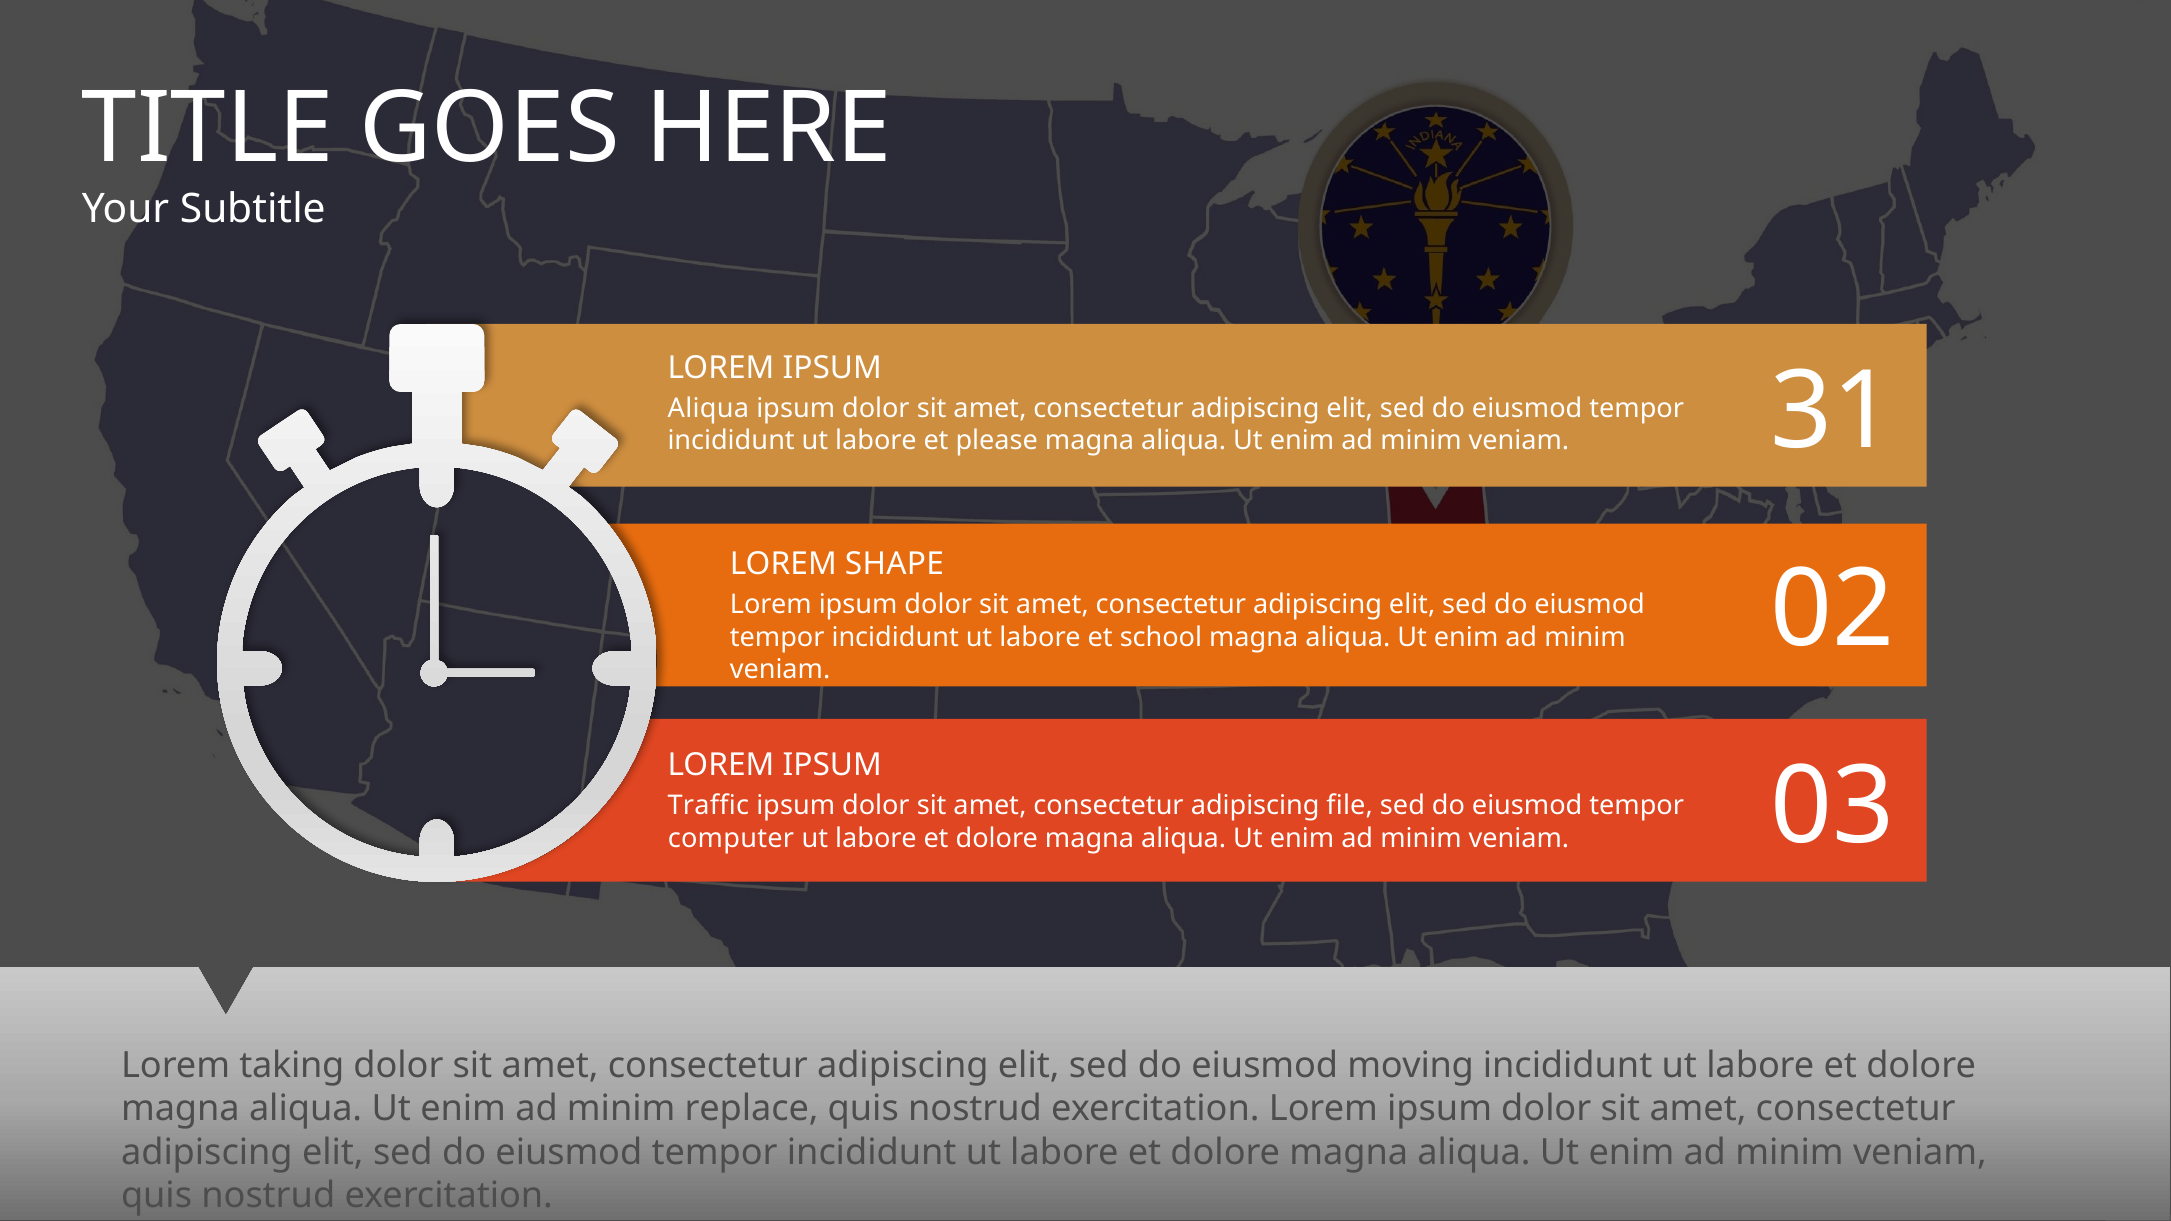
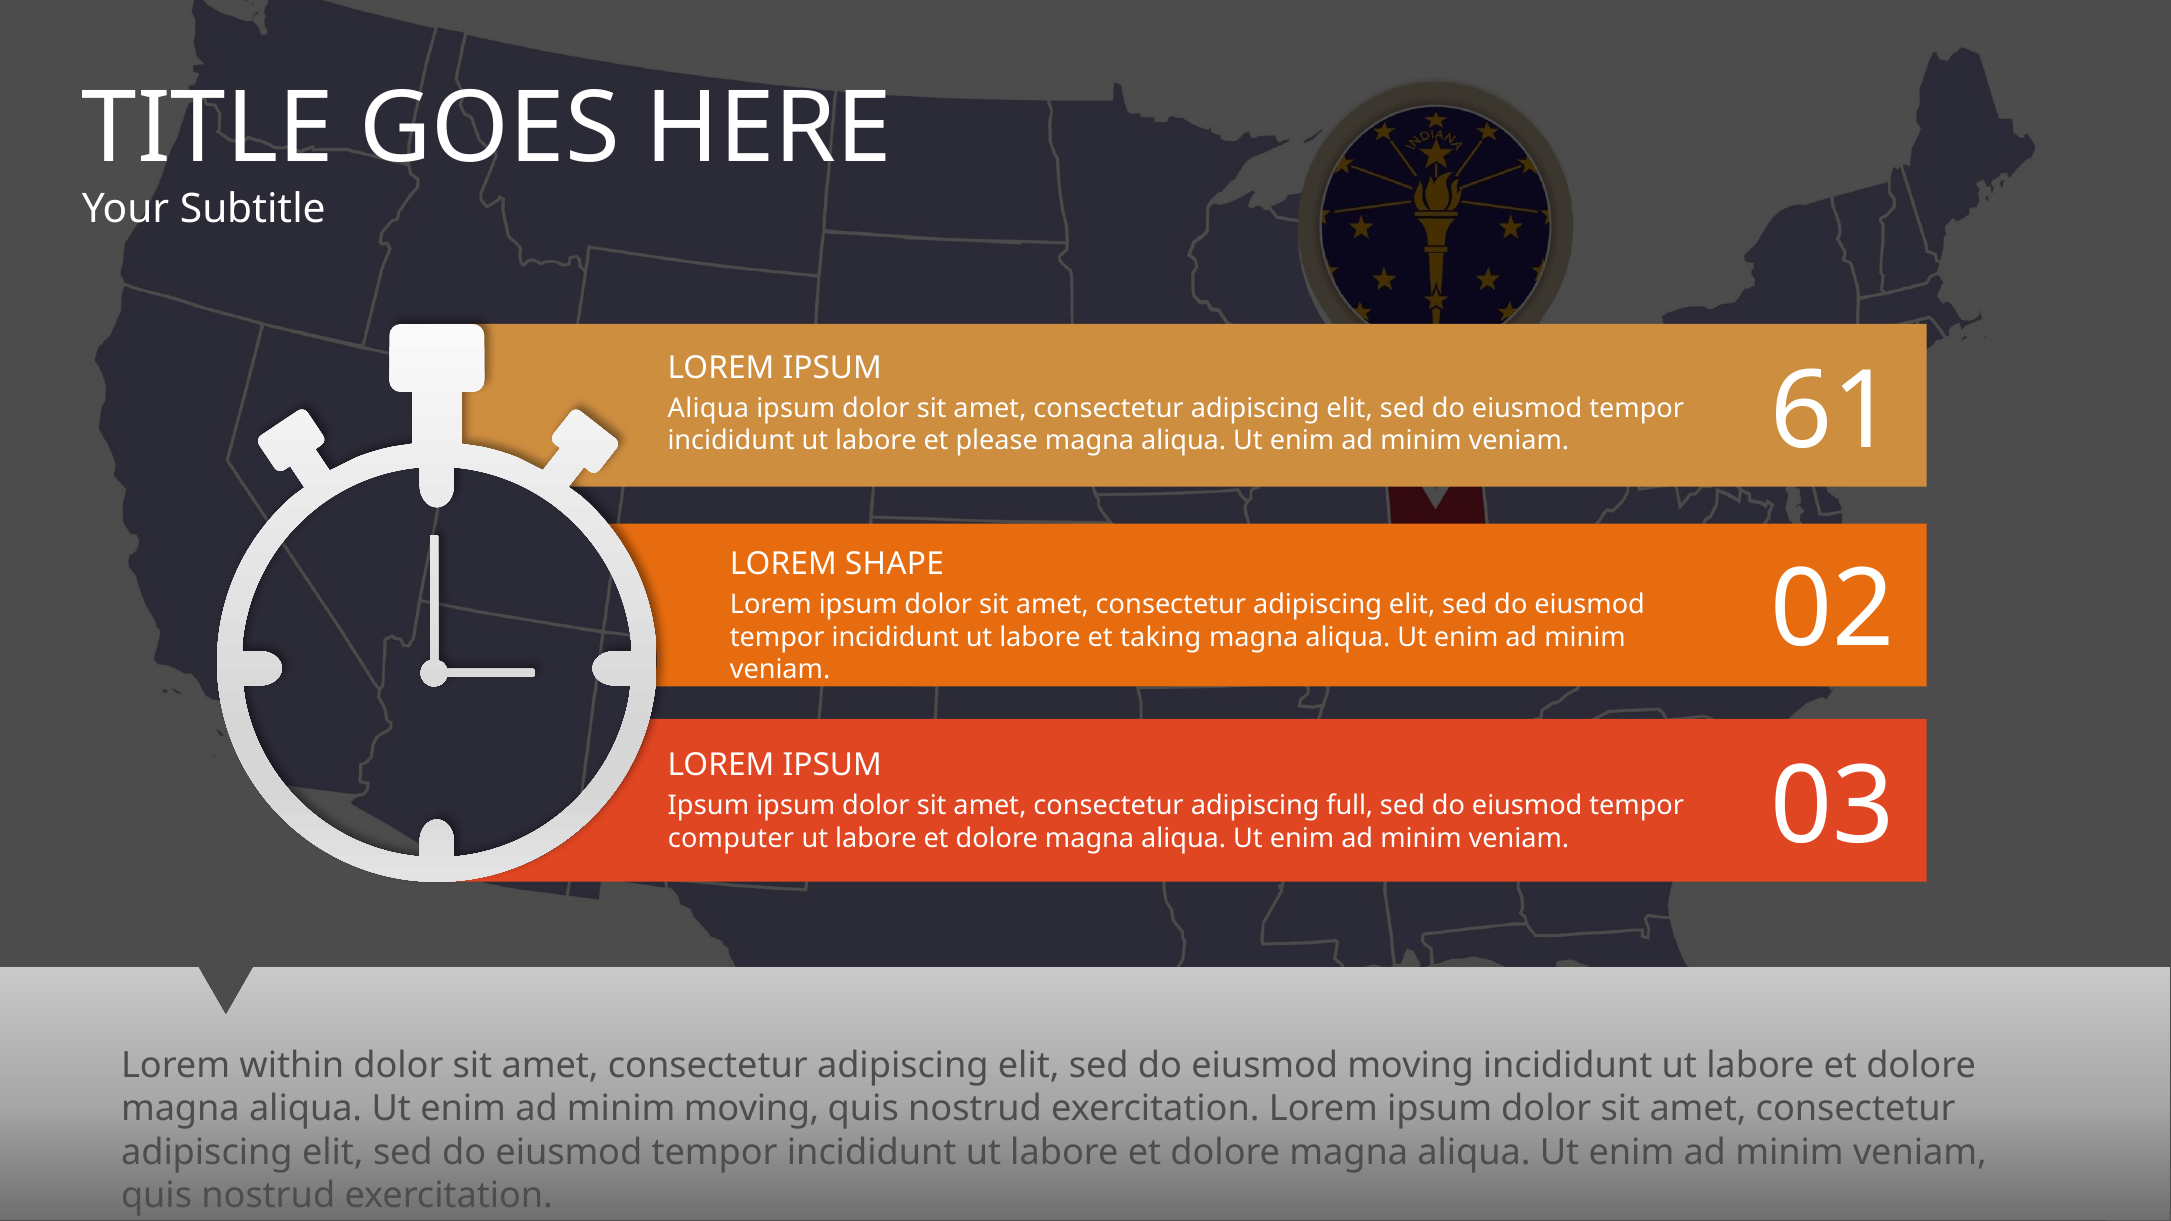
31: 31 -> 61 (1832, 412)
school: school -> taking (1161, 637)
Traffic: Traffic -> Ipsum (708, 806)
file: file -> full (1350, 806)
taking: taking -> within (292, 1066)
minim replace: replace -> moving (752, 1109)
